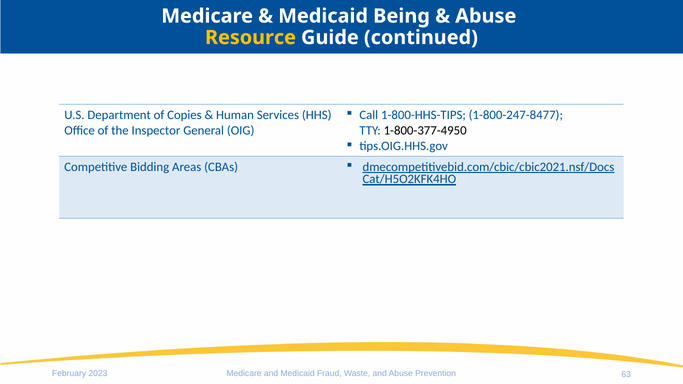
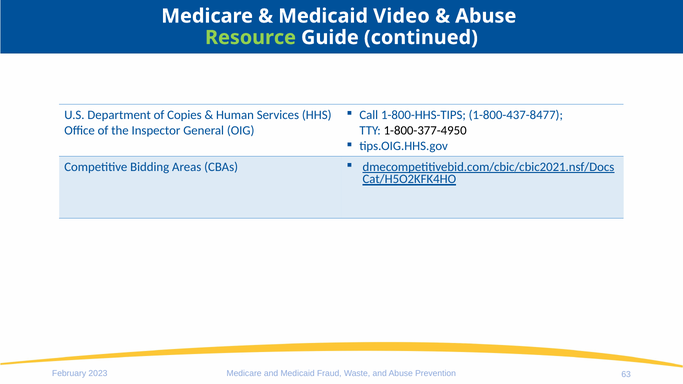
Being: Being -> Video (401, 16)
Resource colour: yellow -> light green (250, 38)
1-800-247-8477: 1-800-247-8477 -> 1-800-437-8477 (516, 115)
